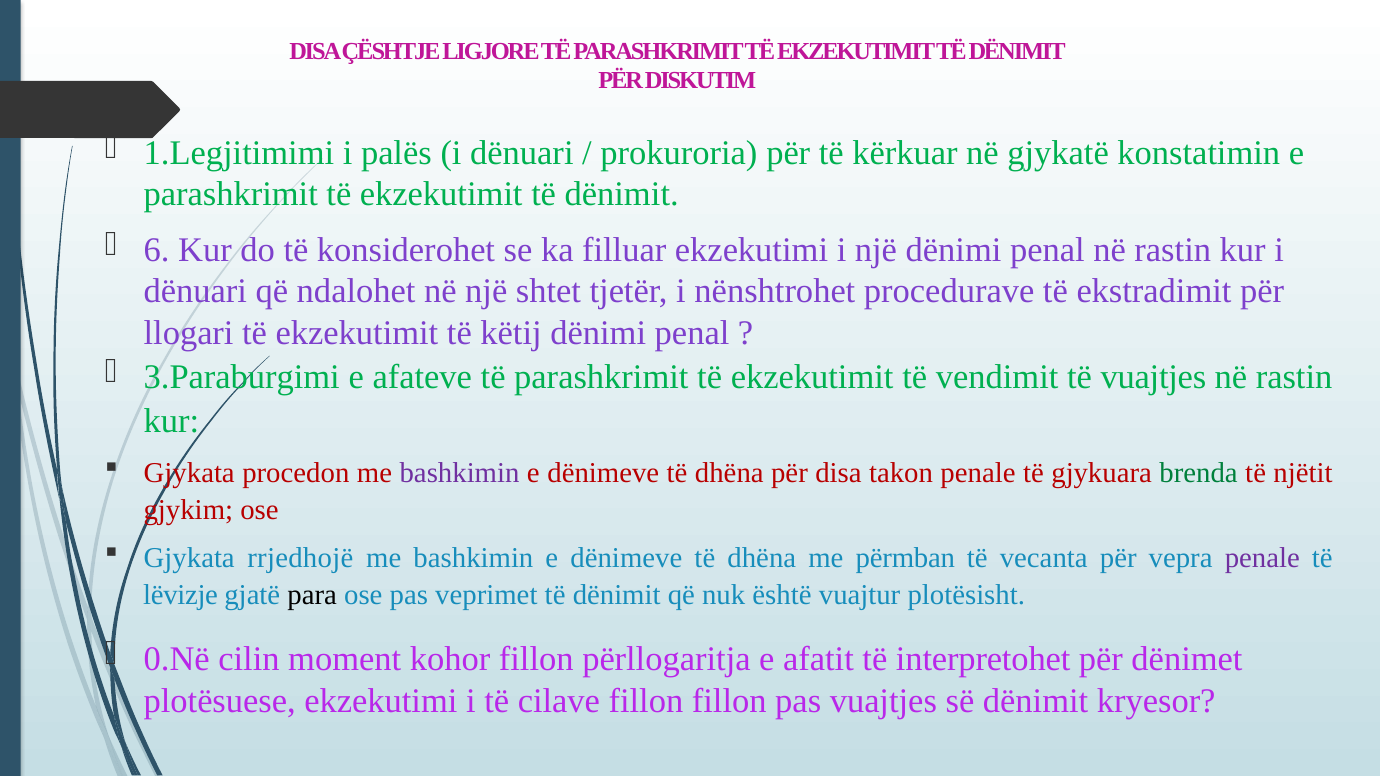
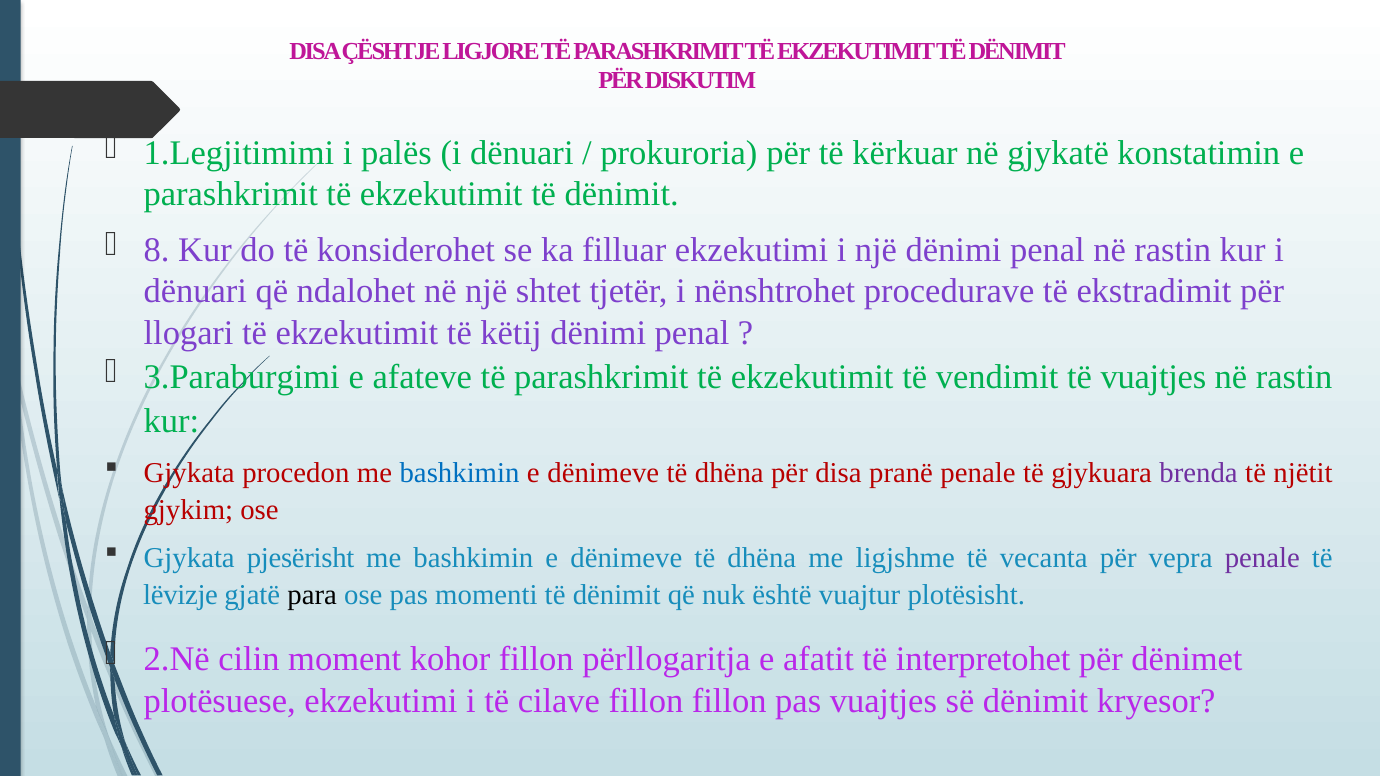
6: 6 -> 8 (157, 250)
bashkimin colour: purple -> blue (460, 473)
takon: takon -> pranë (901, 473)
brenda colour: green -> purple (1199, 473)
rrjedhojë: rrjedhojë -> pjesërisht (301, 558)
përmban: përmban -> ligjshme (905, 558)
veprimet: veprimet -> momenti (486, 595)
0.Në: 0.Në -> 2.Në (177, 659)
